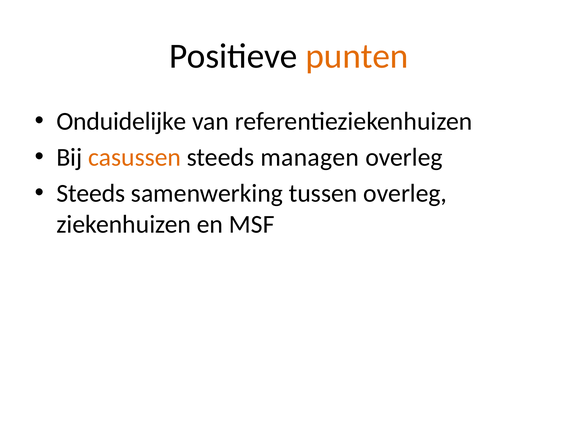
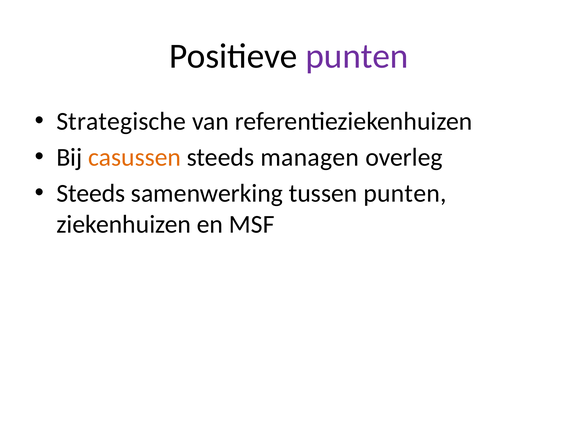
punten colour: orange -> purple (357, 56)
Onduidelijke: Onduidelijke -> Strategische (121, 121)
tussen overleg: overleg -> punten (405, 193)
